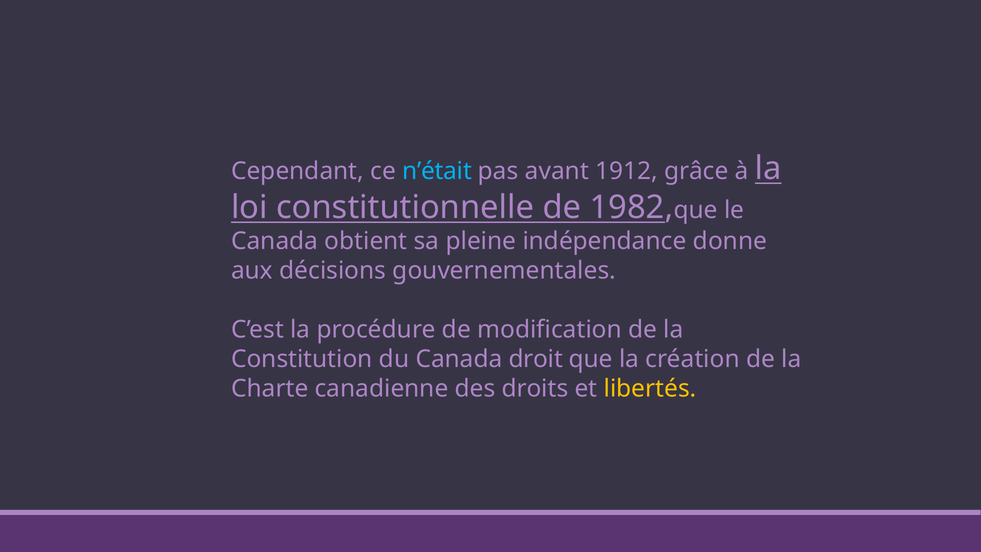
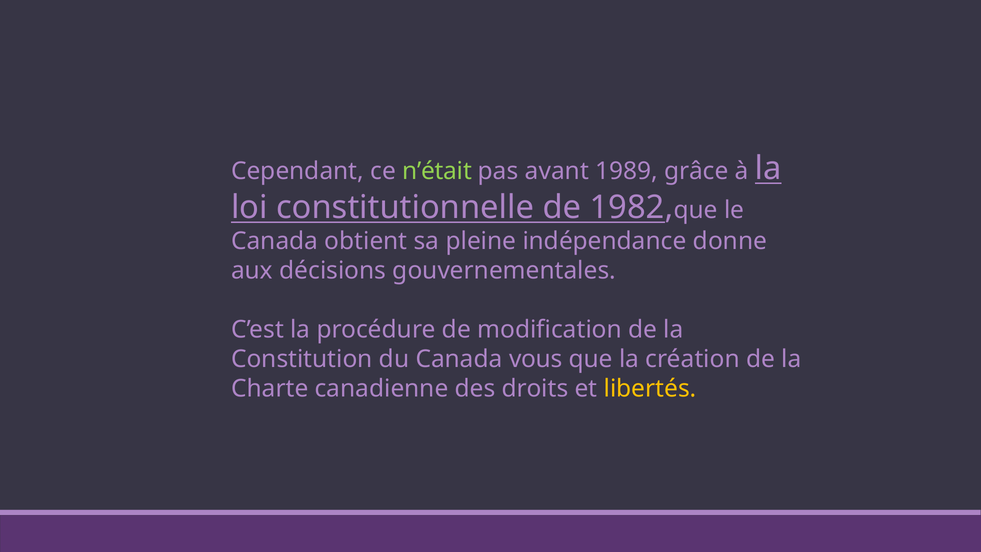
n’était colour: light blue -> light green (437, 171)
1912: 1912 -> 1989 (627, 171)
droit: droit -> vous (536, 359)
